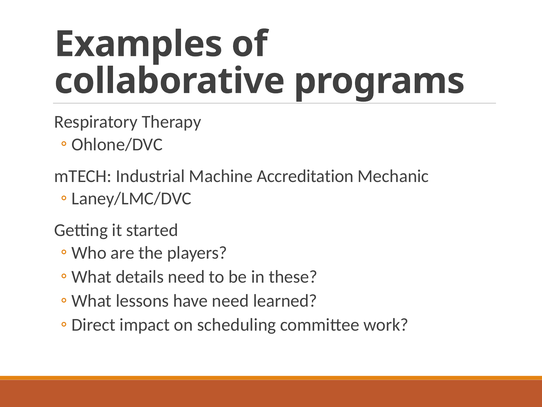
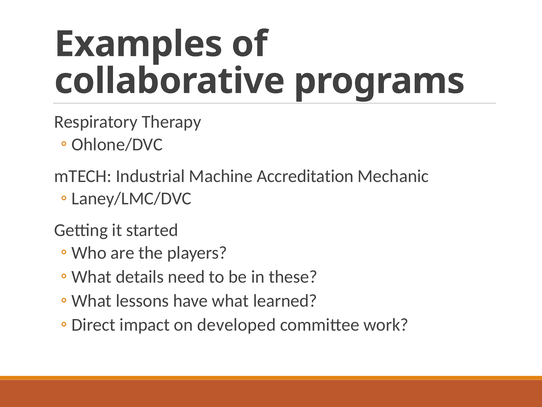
have need: need -> what (230, 301)
scheduling: scheduling -> developed (237, 325)
